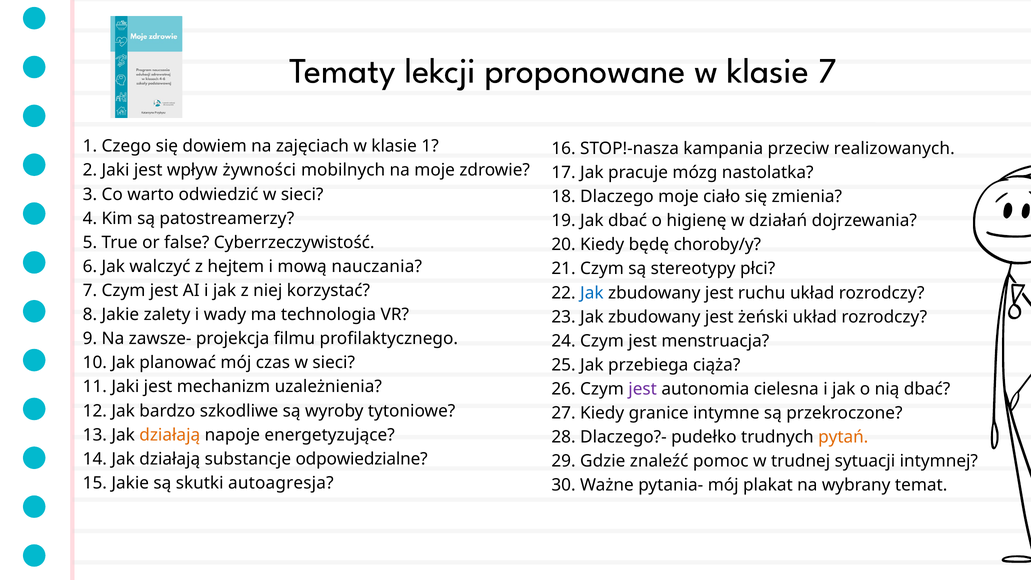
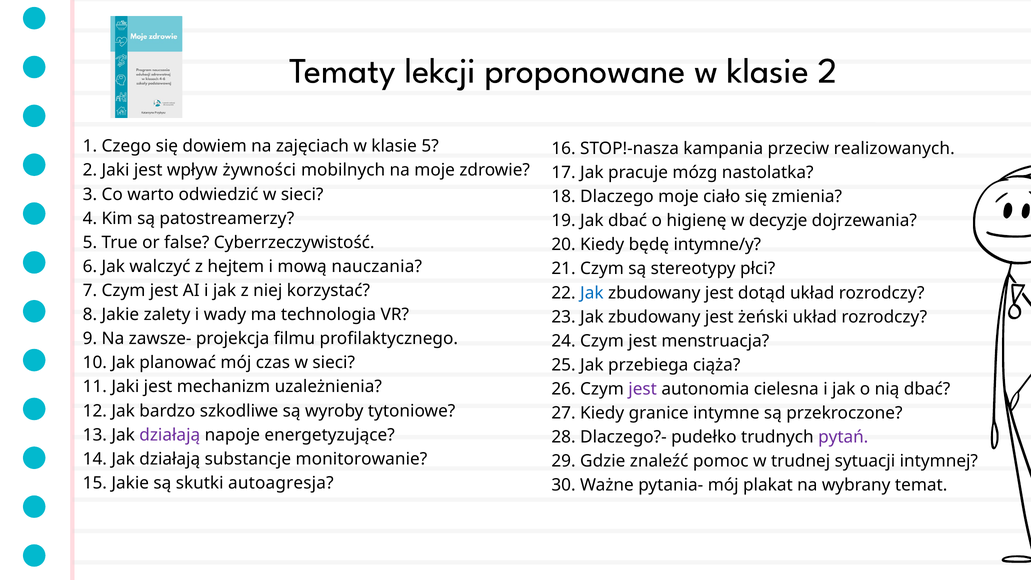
klasie 7: 7 -> 2 (827, 71)
klasie 1: 1 -> 5 (430, 146)
działań: działań -> decyzje (778, 221)
choroby/y: choroby/y -> intymne/y (717, 245)
ruchu: ruchu -> dotąd (762, 293)
działają colour: orange -> purple (170, 435)
pytań colour: orange -> purple (843, 437)
odpowiedzialne: odpowiedzialne -> monitorowanie (361, 459)
